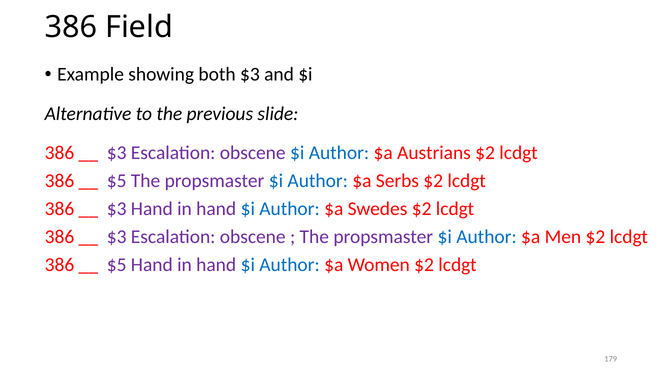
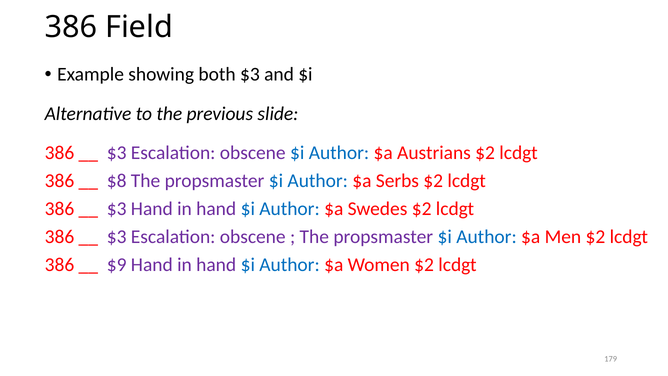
$5: $5 -> $8 (117, 181)
$5: $5 -> $9 (117, 265)
